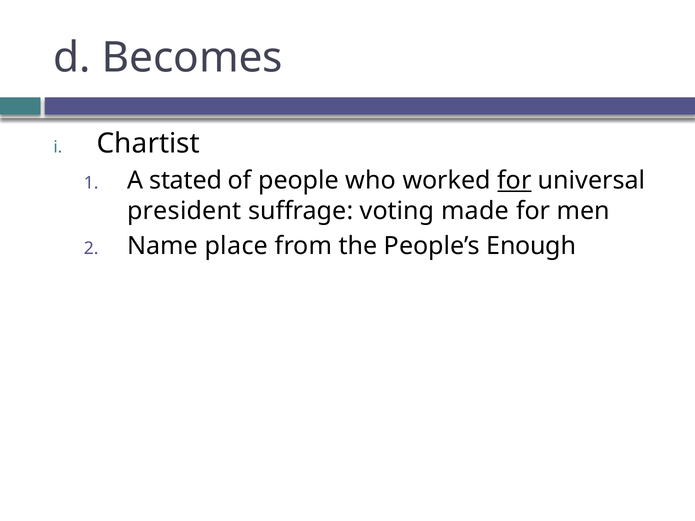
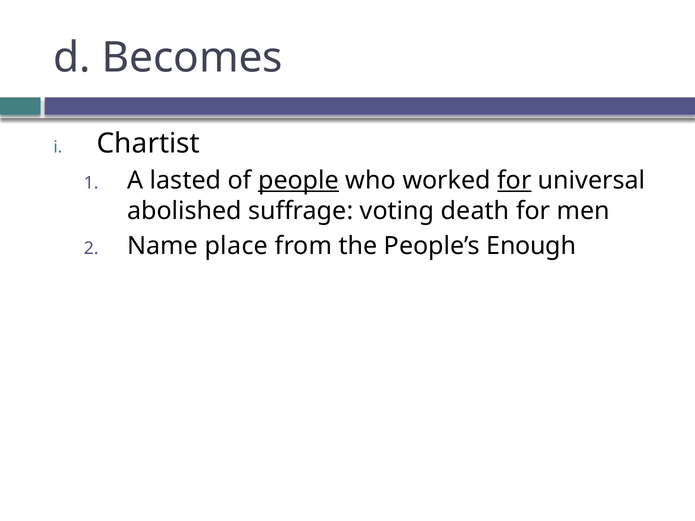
stated: stated -> lasted (186, 181)
people underline: none -> present (299, 181)
president: president -> abolished (184, 211)
made: made -> death (475, 211)
